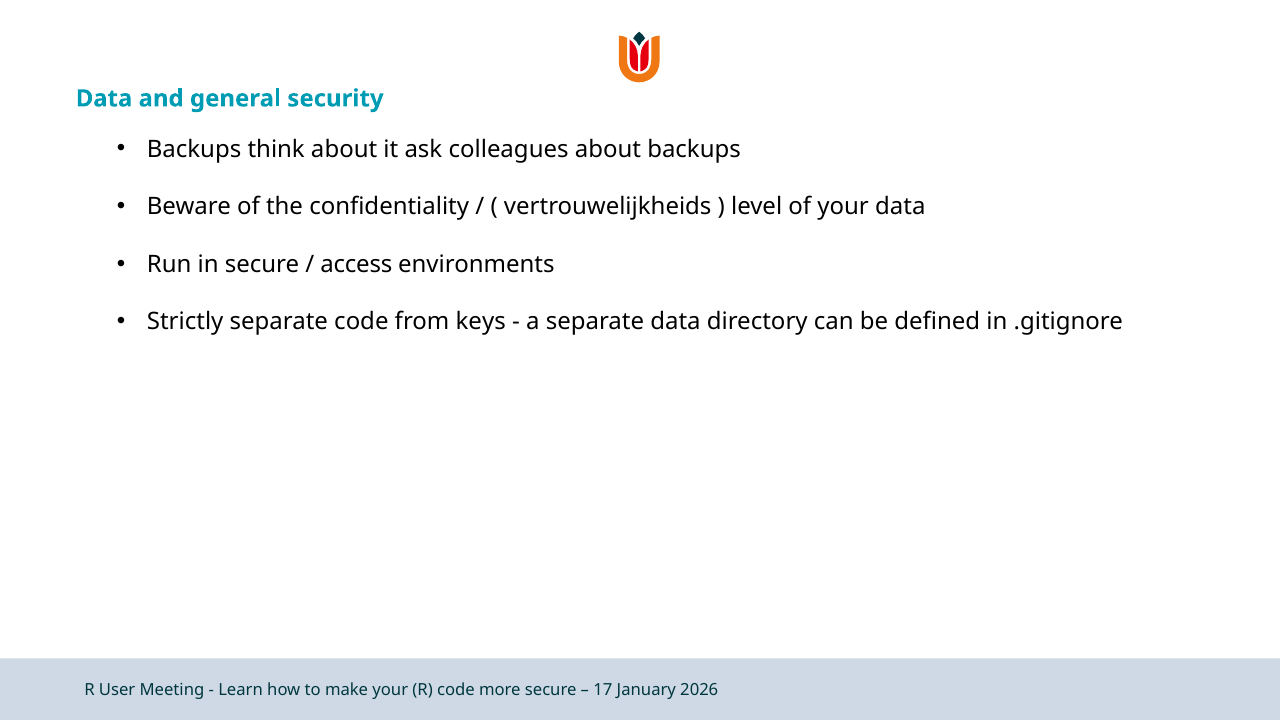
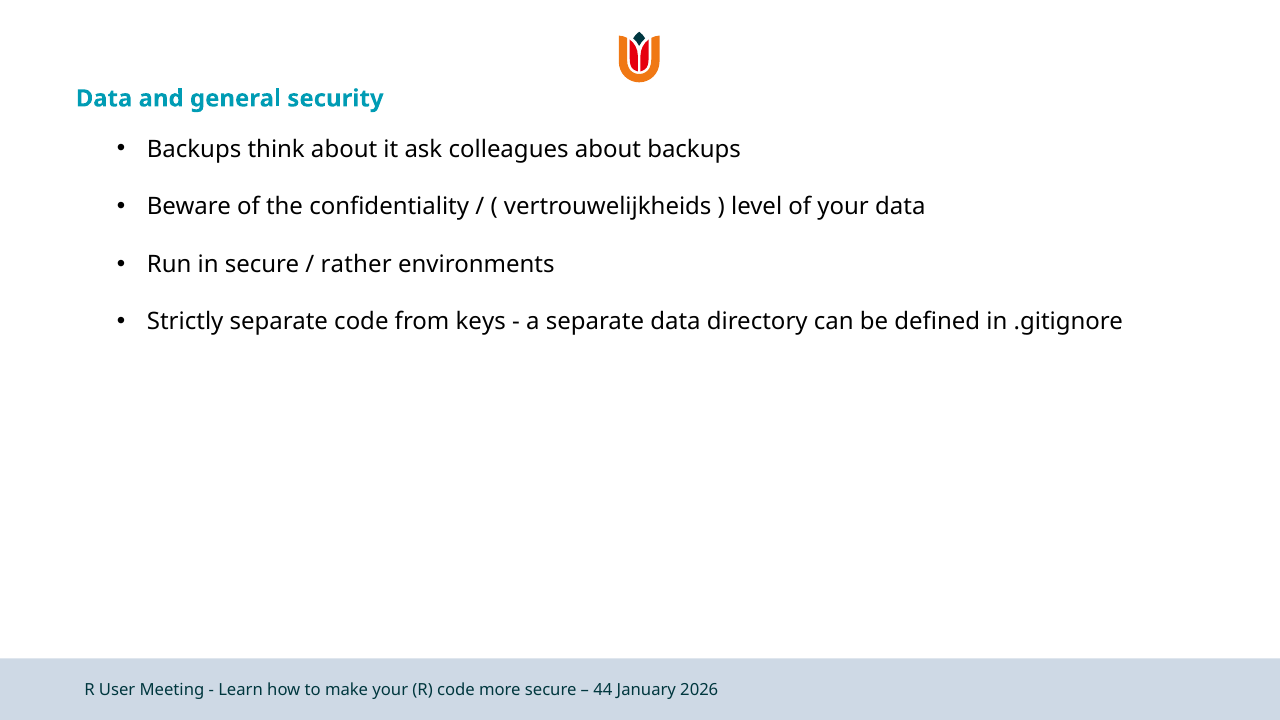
access: access -> rather (356, 264)
17: 17 -> 44 (603, 690)
